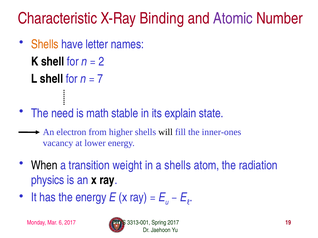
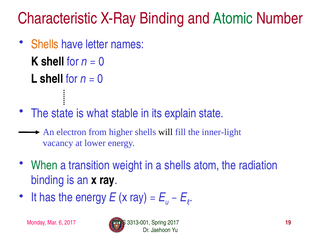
Atomic colour: purple -> green (233, 18)
2: 2 -> 0 (101, 62)
7: 7 -> 0 (100, 79)
The need: need -> state (62, 114)
math: math -> what (97, 114)
inner-ones: inner-ones -> inner-light (222, 132)
When colour: black -> green (44, 166)
physics: physics -> binding (48, 180)
